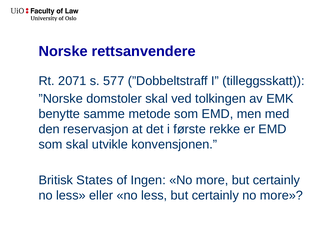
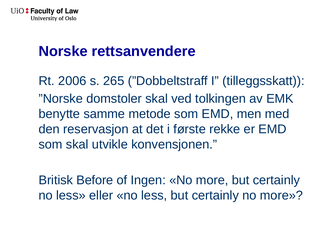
2071: 2071 -> 2006 (72, 81)
577: 577 -> 265 (114, 81)
States: States -> Before (95, 180)
